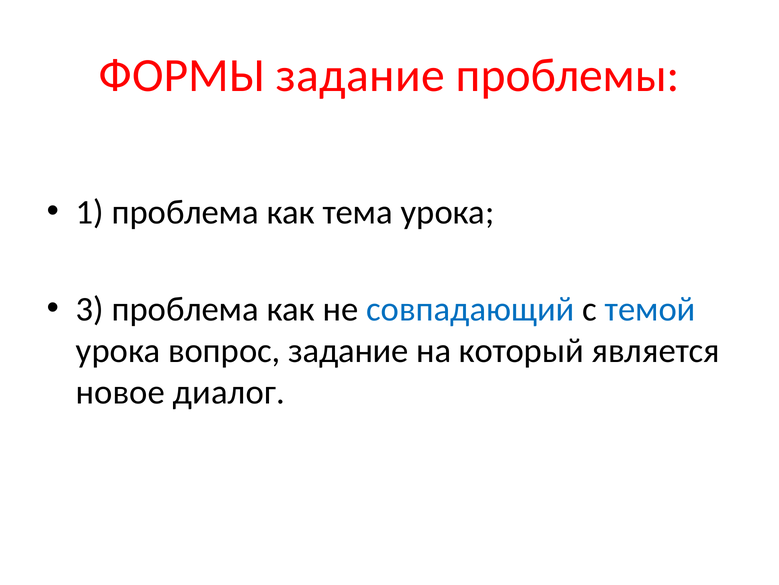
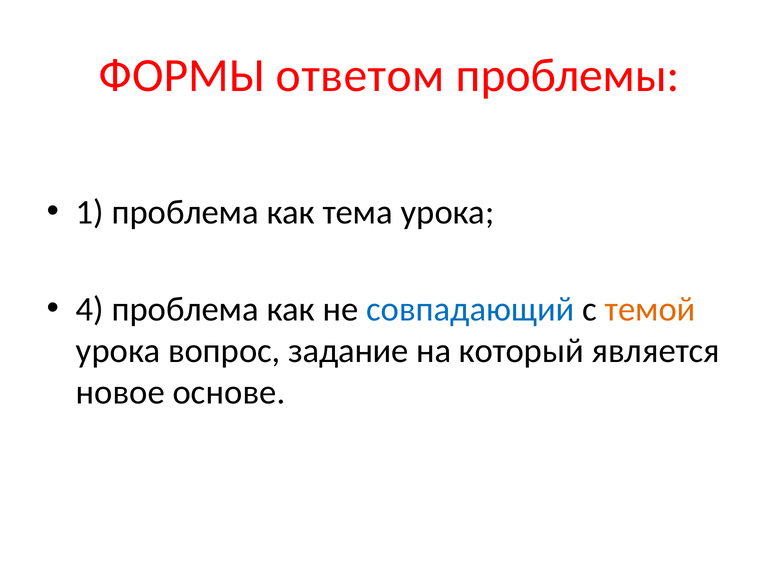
ФОРМЫ задание: задание -> ответом (360, 75)
3: 3 -> 4 (90, 309)
темой colour: blue -> orange (650, 309)
диалог: диалог -> основе (229, 392)
